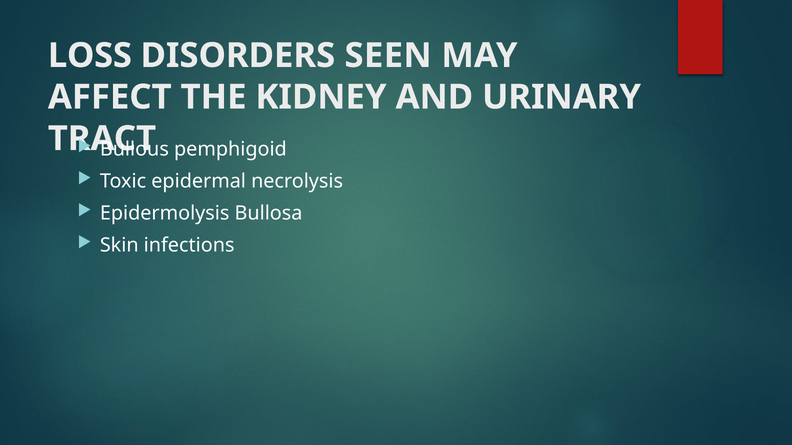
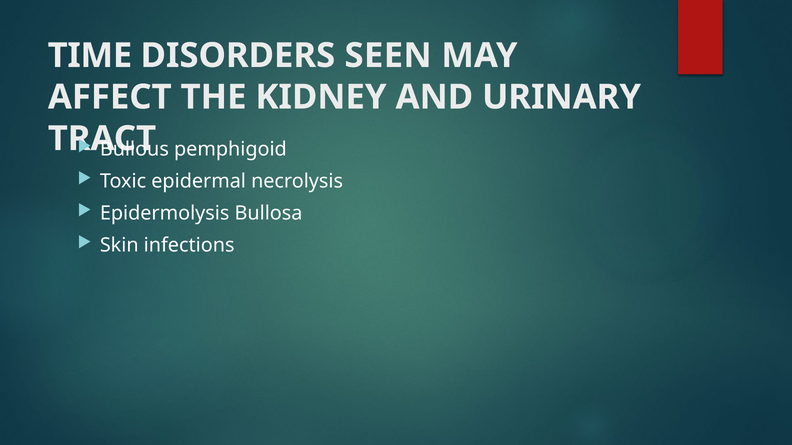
LOSS: LOSS -> TIME (90, 56)
